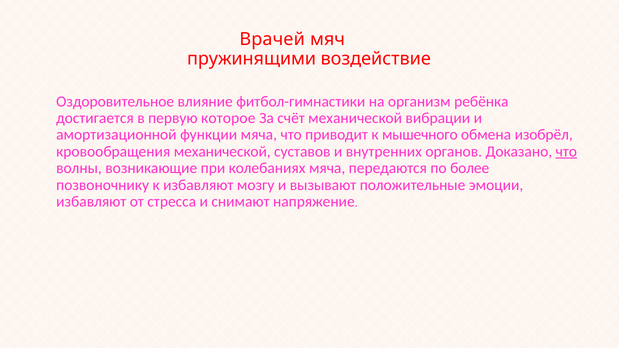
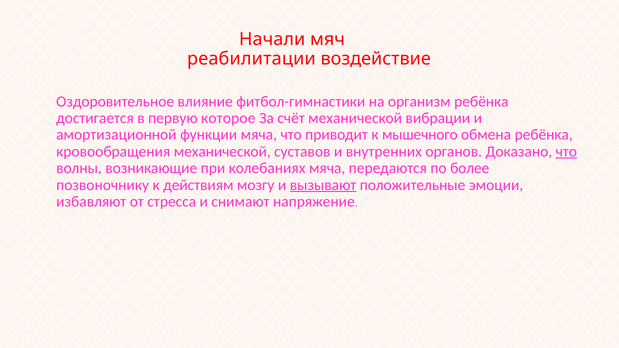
Врачей: Врачей -> Начали (272, 39)
пружинящими: пружинящими -> реабилитации (251, 59)
обмена изобрёл: изобрёл -> ребёнка (544, 135)
к избавляют: избавляют -> действиям (198, 185)
вызывают underline: none -> present (323, 185)
